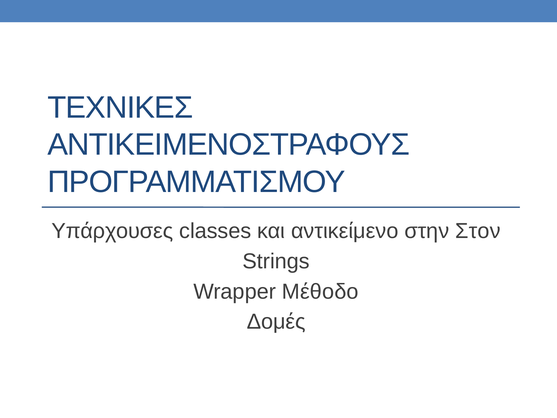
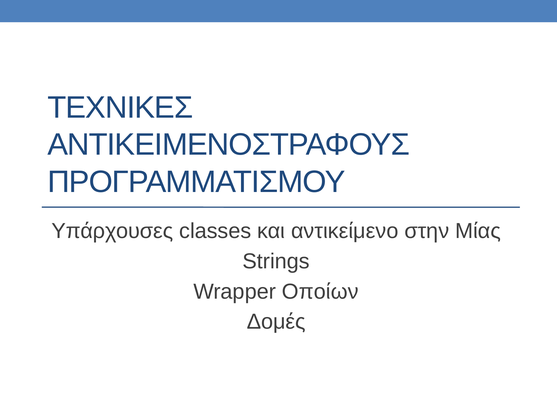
Στον: Στον -> Μίας (478, 231)
Μέθοδο: Μέθοδο -> Οποίων (320, 291)
